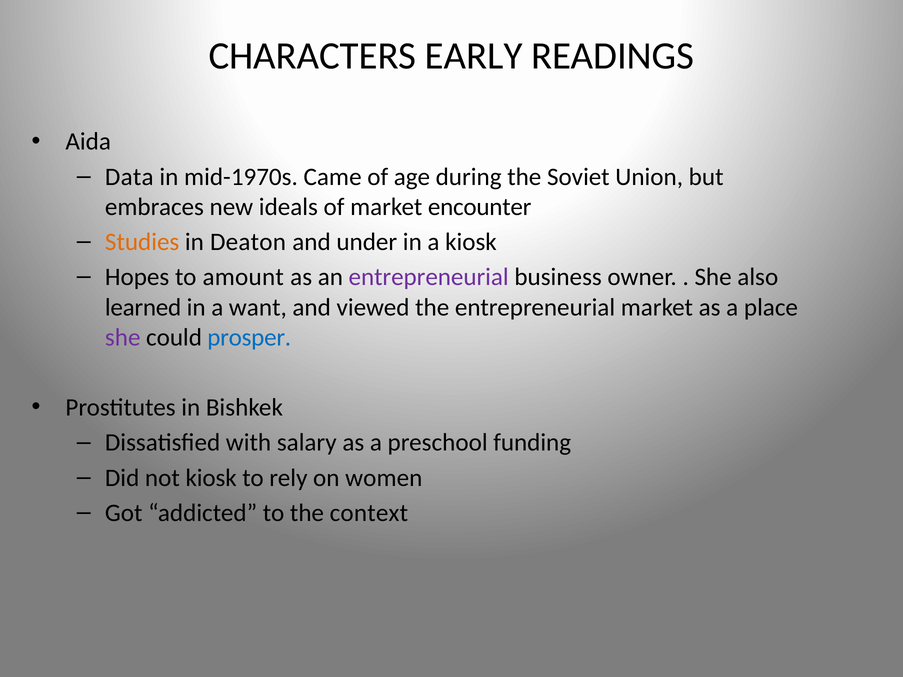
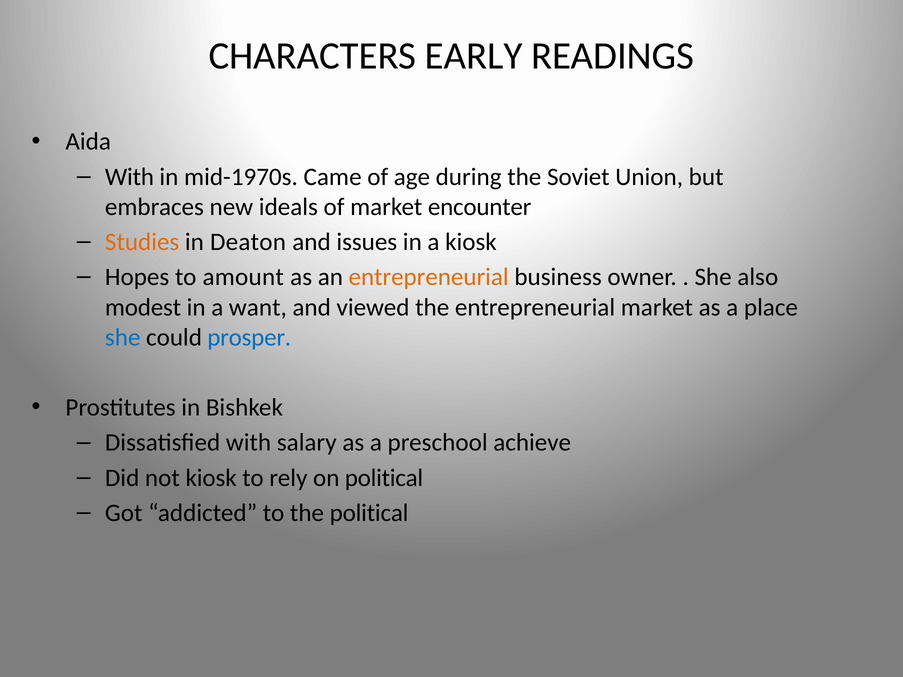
Data: Data -> With (129, 177)
under: under -> issues (367, 242)
entrepreneurial colour: purple -> orange (429, 277)
learned: learned -> modest (143, 307)
she colour: purple -> blue (123, 337)
funding: funding -> achieve (532, 443)
on women: women -> political (384, 478)
the context: context -> political (369, 513)
